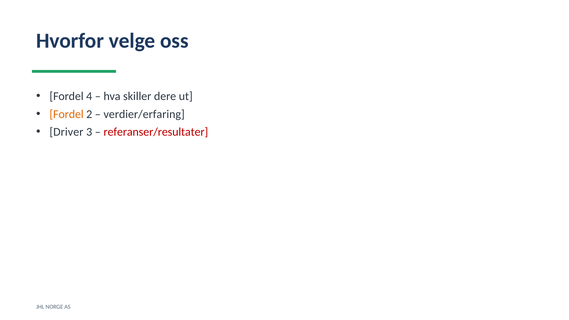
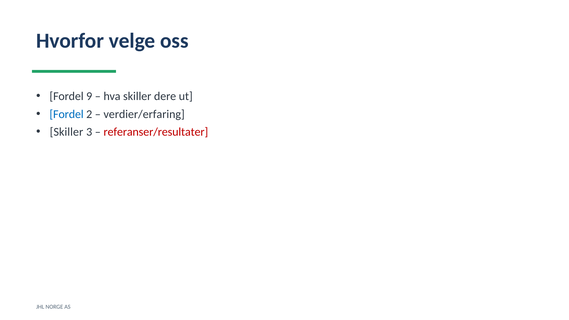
4: 4 -> 9 (89, 96)
Fordel colour: orange -> blue (67, 114)
Driver: Driver -> Skiller (66, 132)
